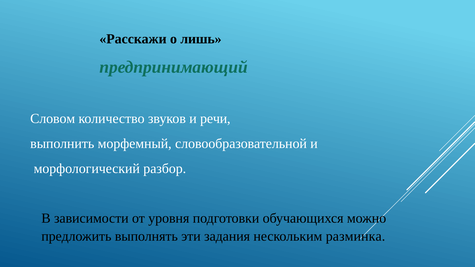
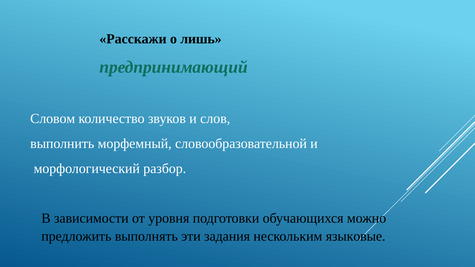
речи: речи -> слов (215, 119)
разминка: разминка -> языковые (356, 236)
